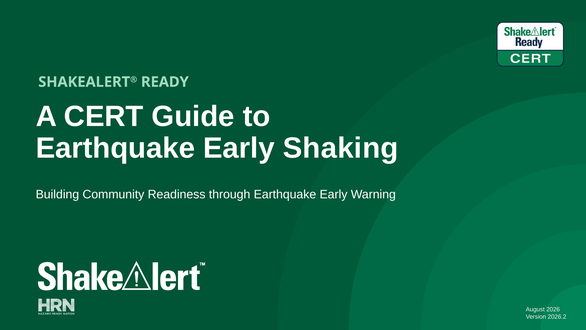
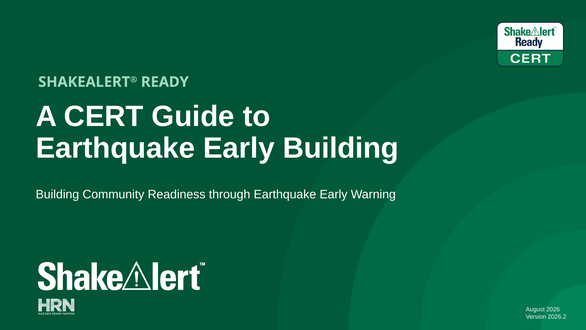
Early Shaking: Shaking -> Building (341, 148)
